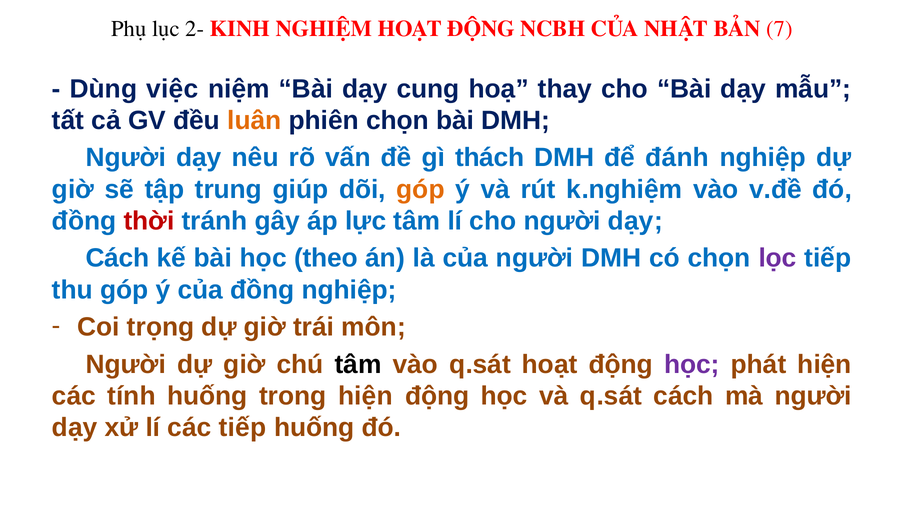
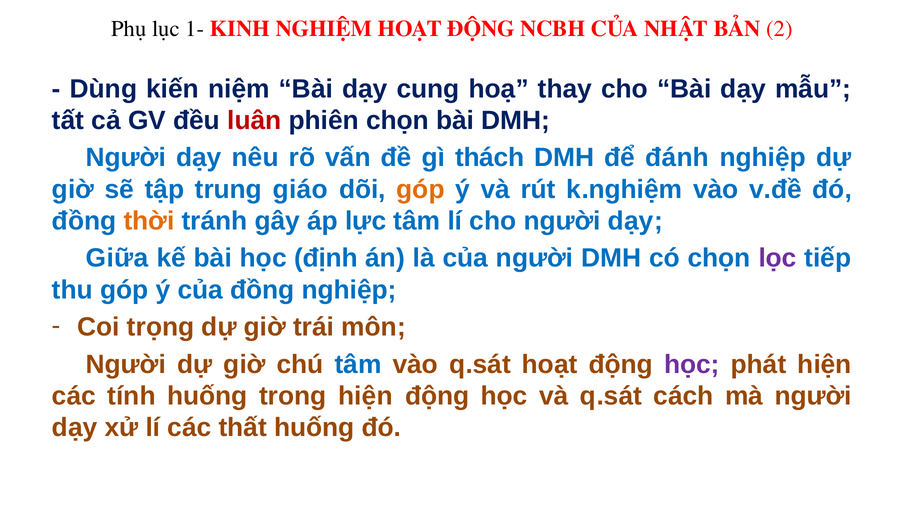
2-: 2- -> 1- (195, 29)
7: 7 -> 2 (780, 29)
việc: việc -> kiến (173, 89)
luân colour: orange -> red (254, 120)
giúp: giúp -> giáo (300, 189)
thời colour: red -> orange (149, 221)
Cách: Cách -> Giữa (117, 258)
theo: theo -> định (326, 258)
tâm colour: black -> blue (358, 364)
các tiếp: tiếp -> thất (243, 427)
